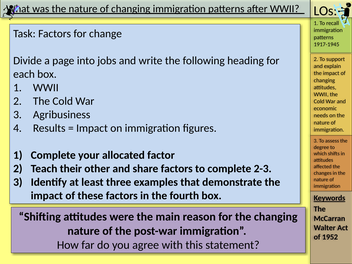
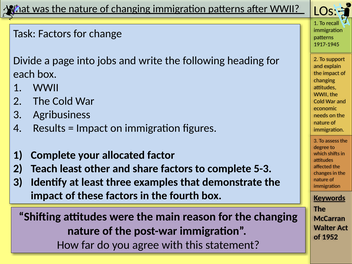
Teach their: their -> least (71, 169)
2-3: 2-3 -> 5-3 (263, 169)
